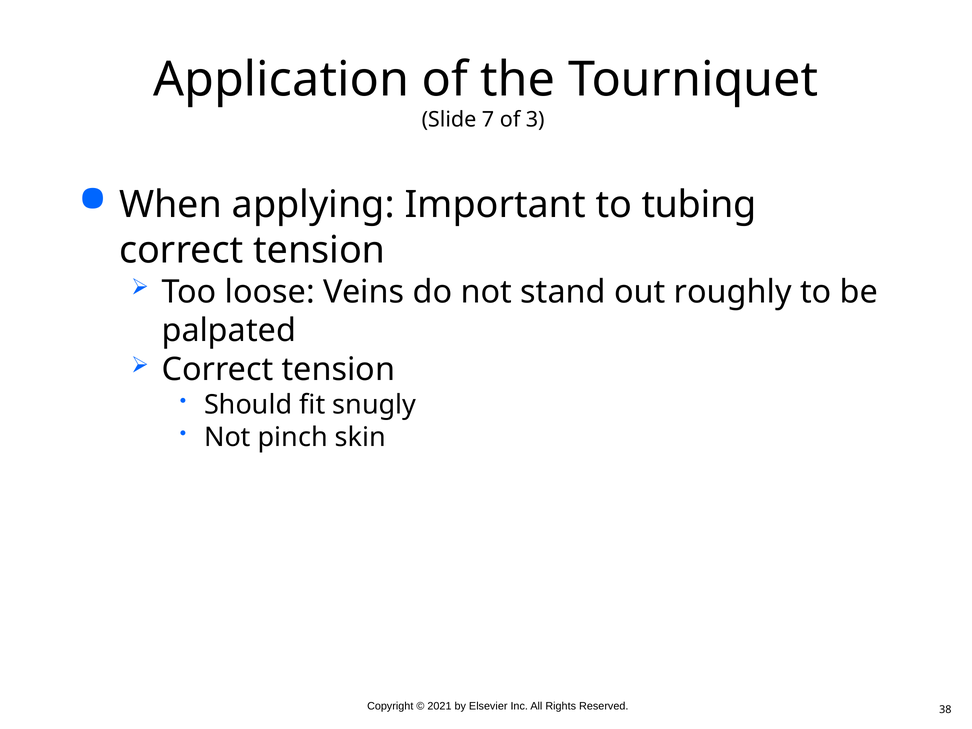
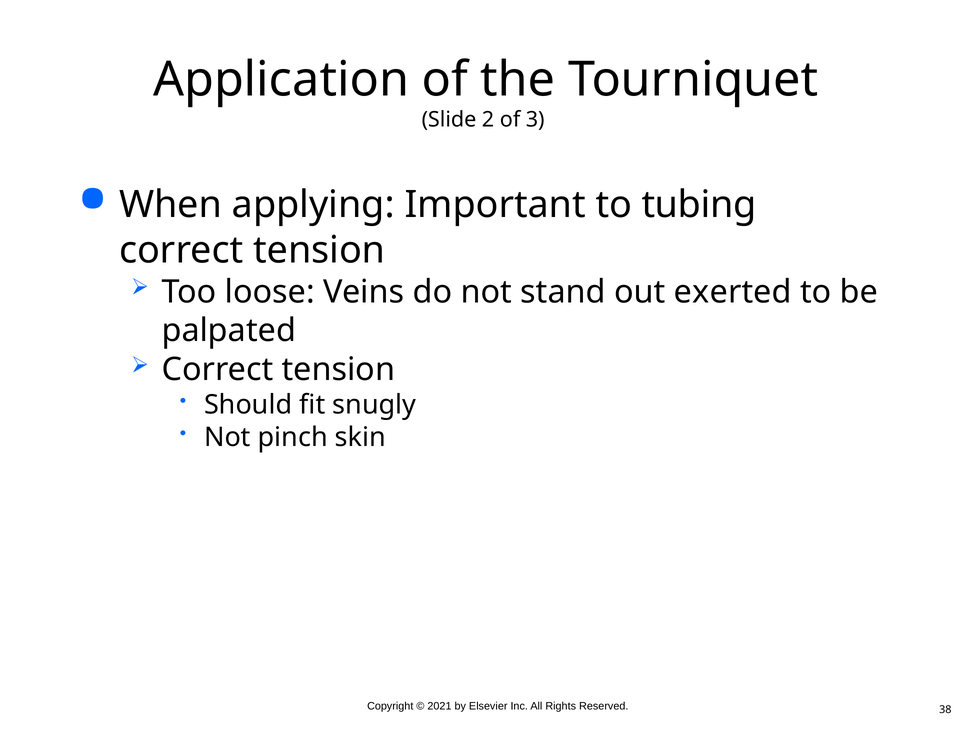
7: 7 -> 2 (488, 120)
roughly: roughly -> exerted (733, 292)
